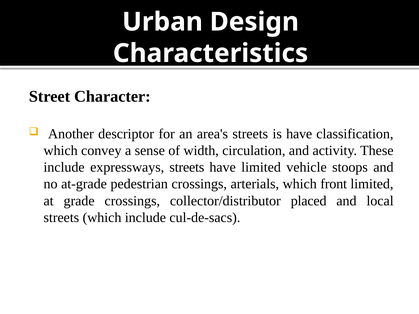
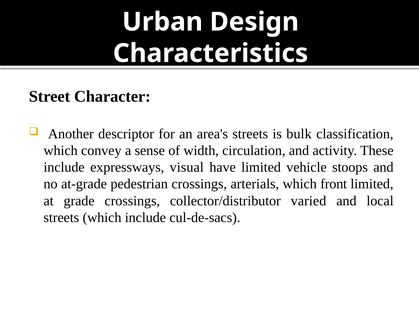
is have: have -> bulk (299, 134)
expressways streets: streets -> visual (187, 167)
placed: placed -> varied (309, 201)
